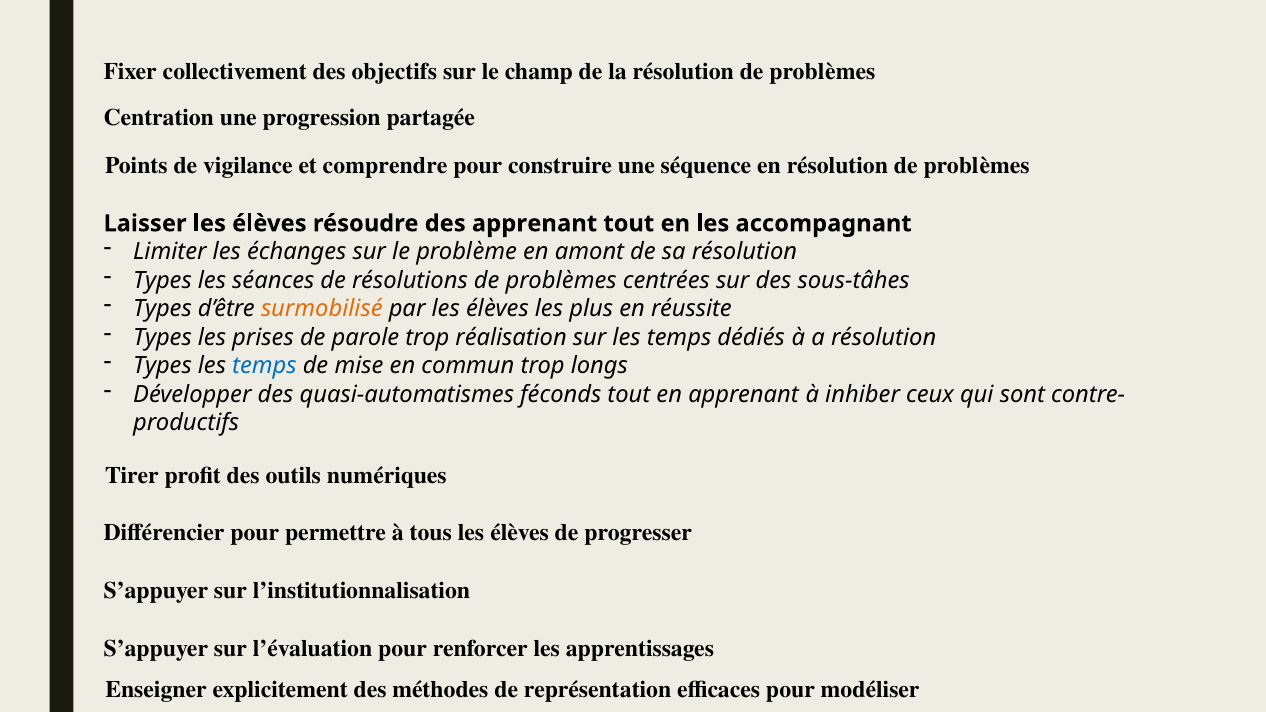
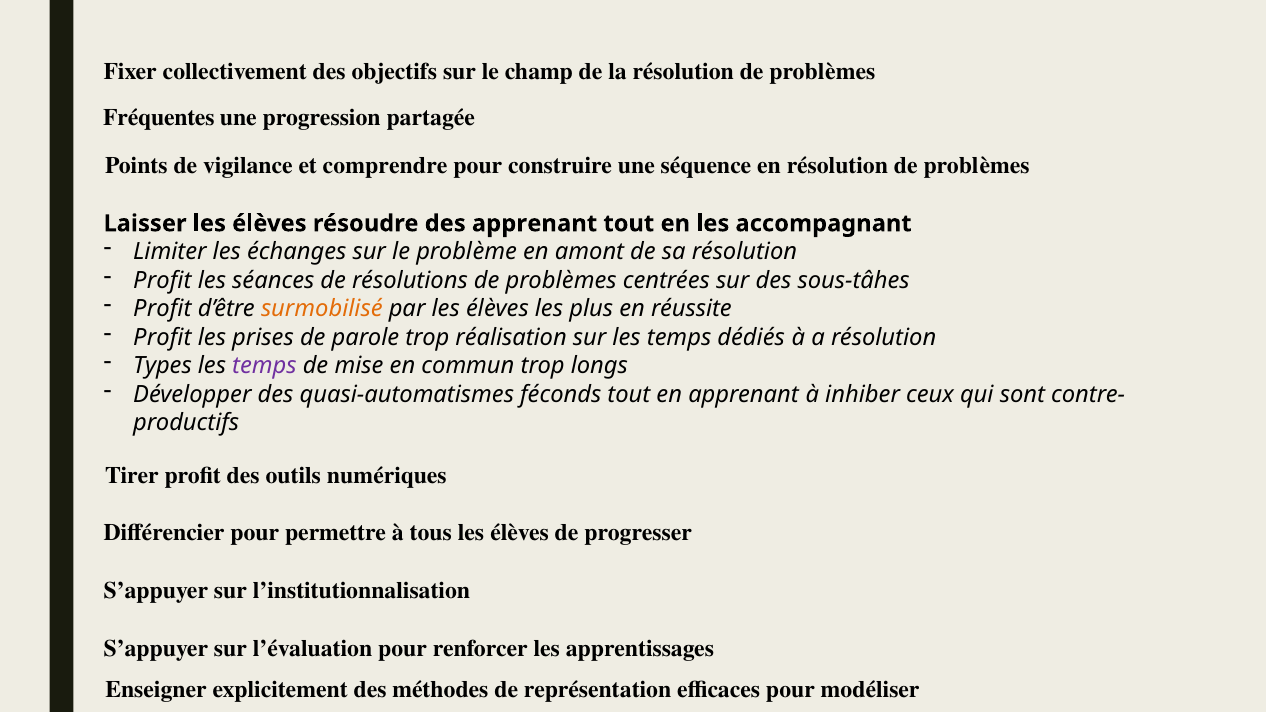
Centration: Centration -> Fréquentes (159, 118)
Types: Types -> Profit (162, 280)
Types: Types -> Profit (162, 309)
Types: Types -> Profit (162, 337)
temps colour: blue -> purple (264, 366)
